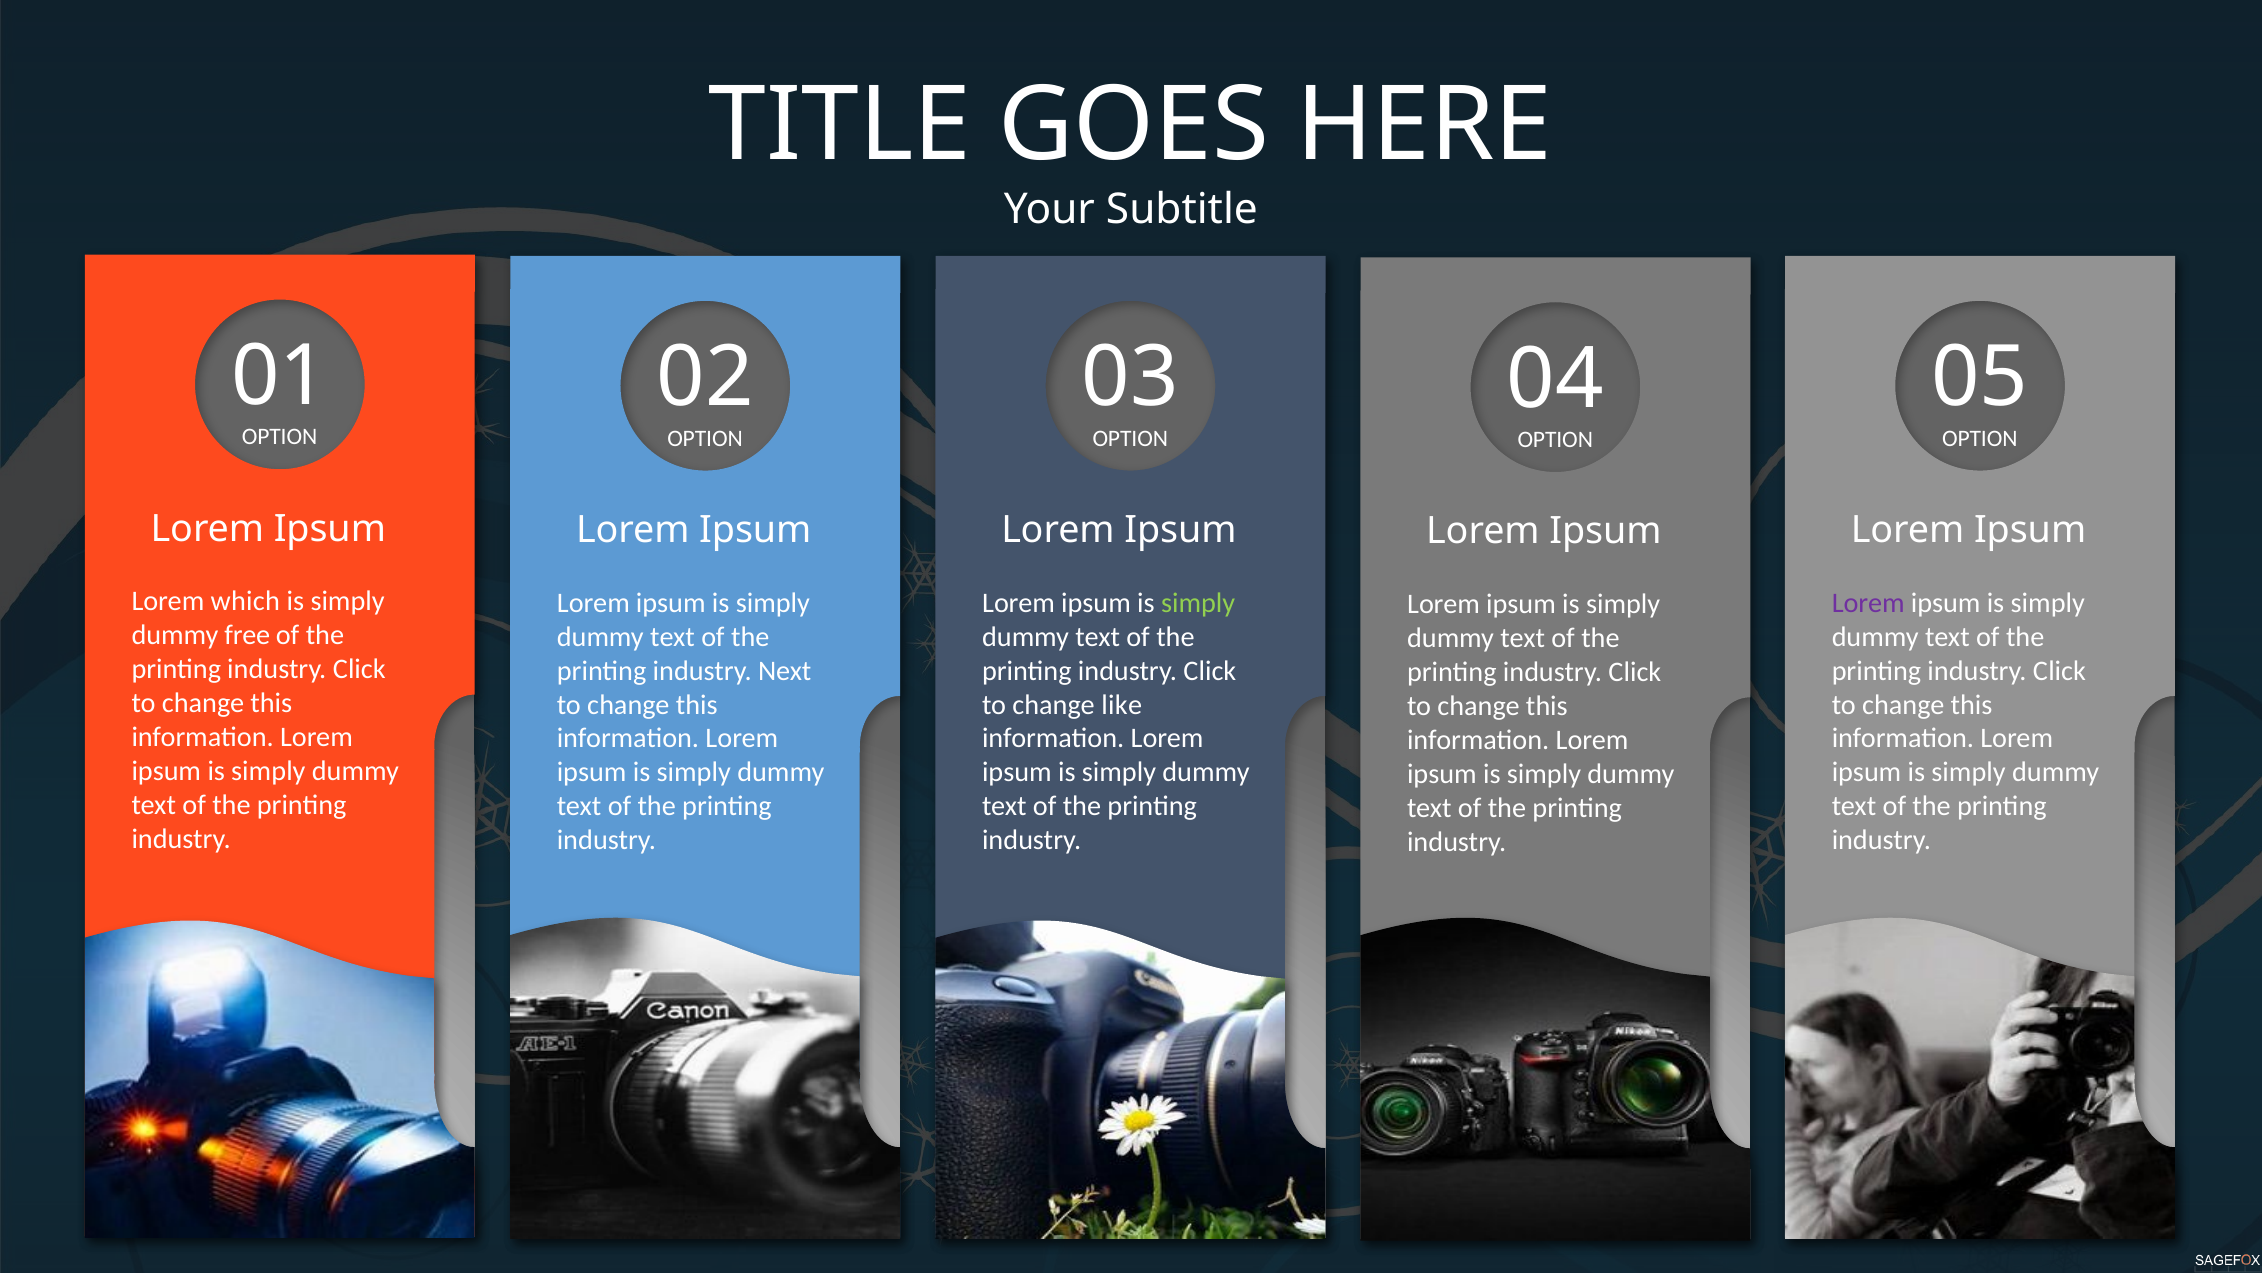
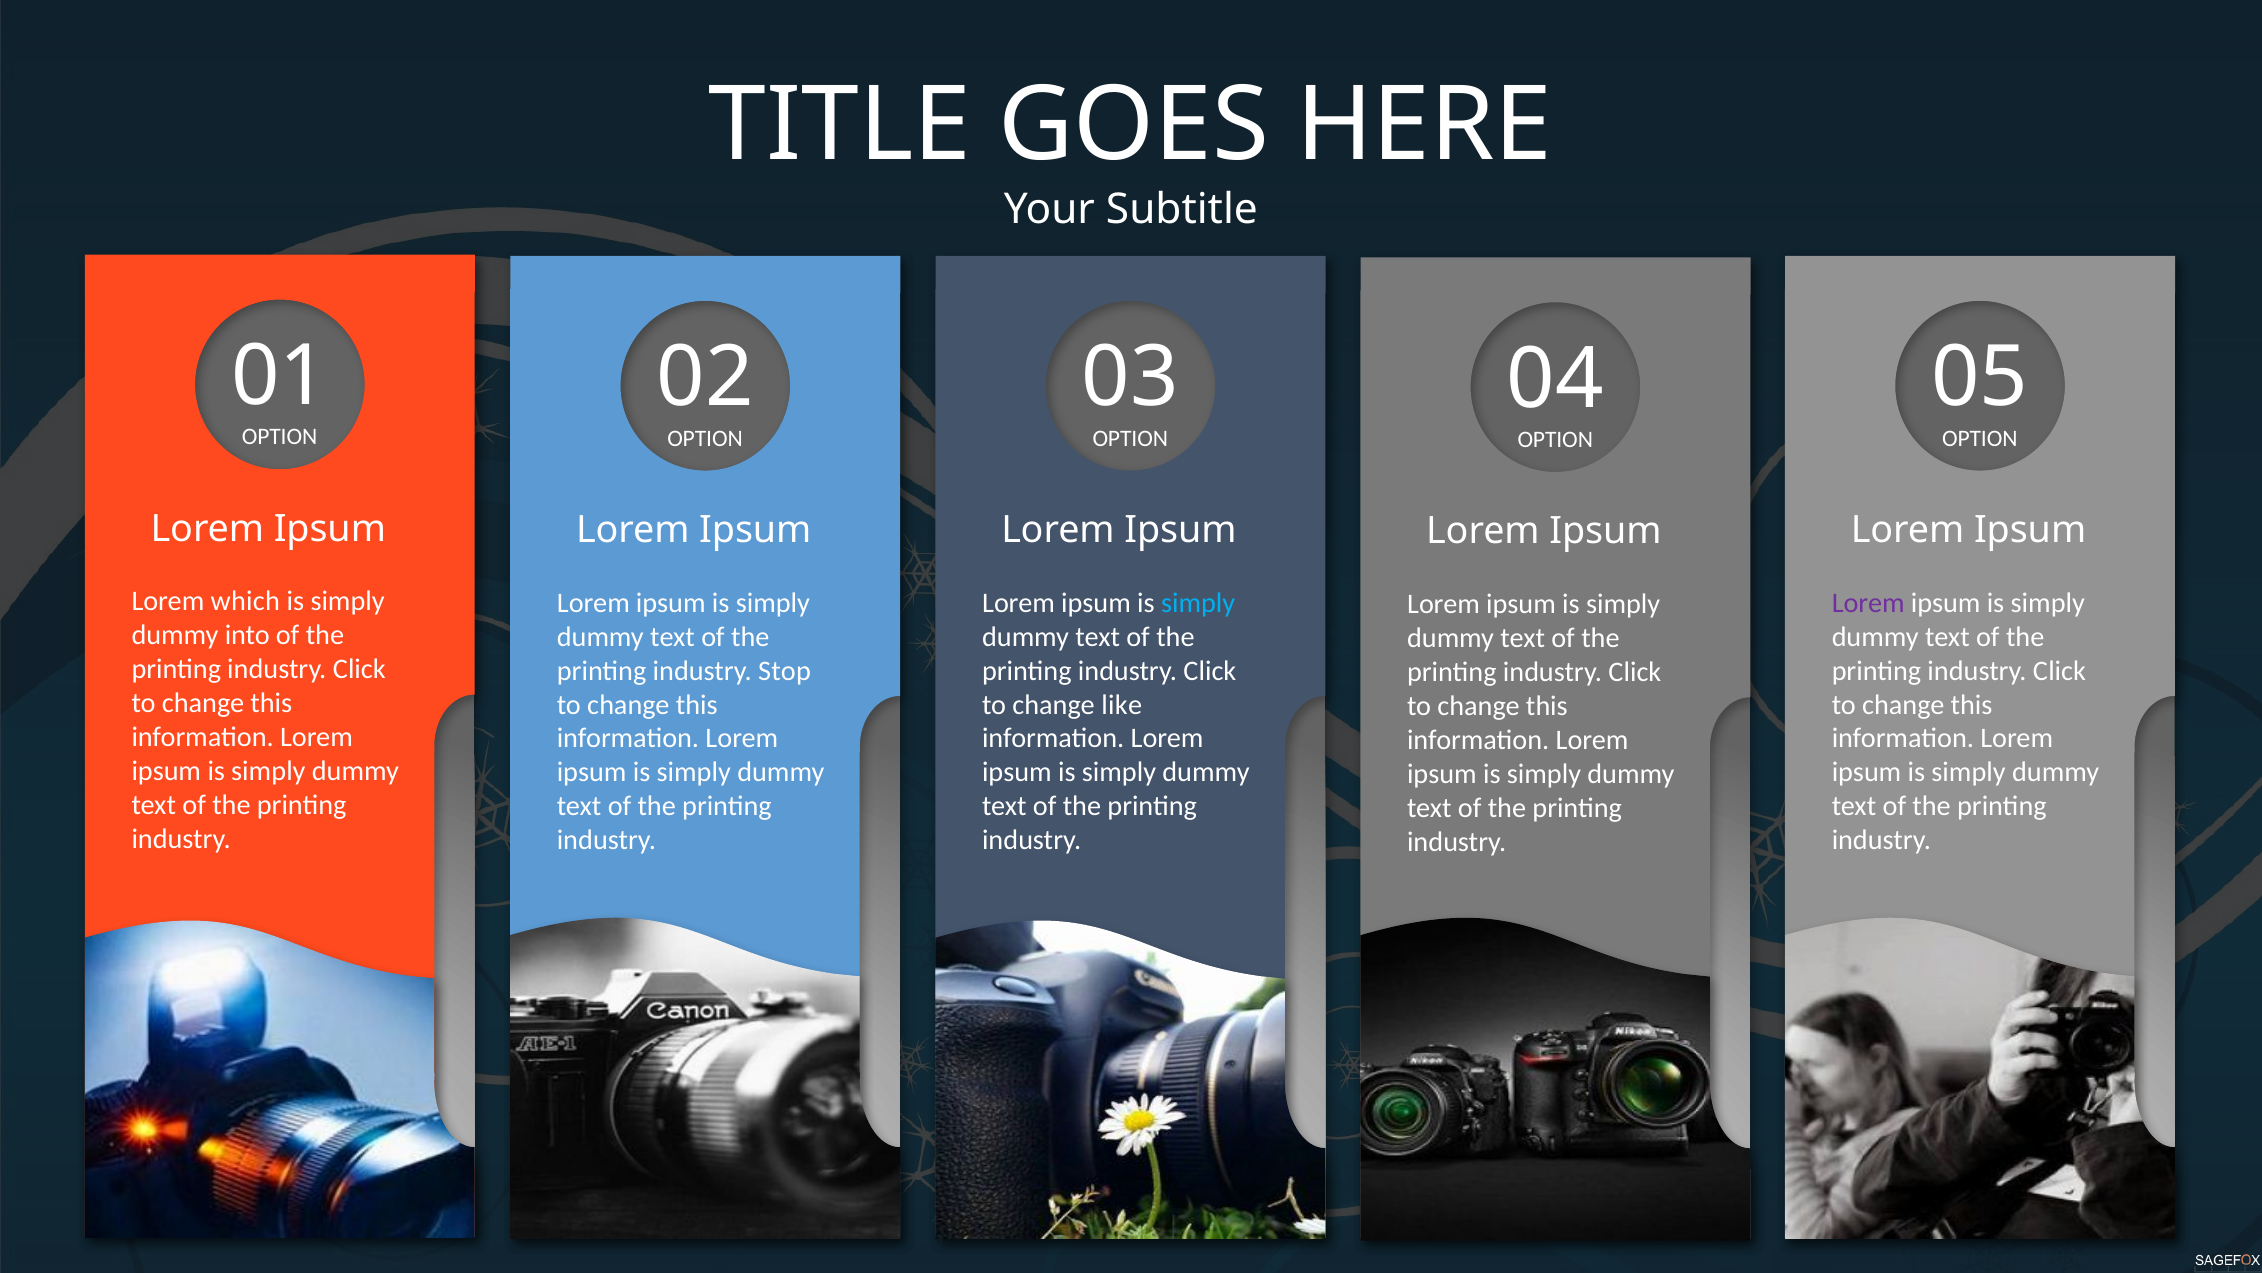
simply colour: light green -> light blue (1198, 603)
free: free -> into (247, 635)
Next: Next -> Stop (785, 670)
